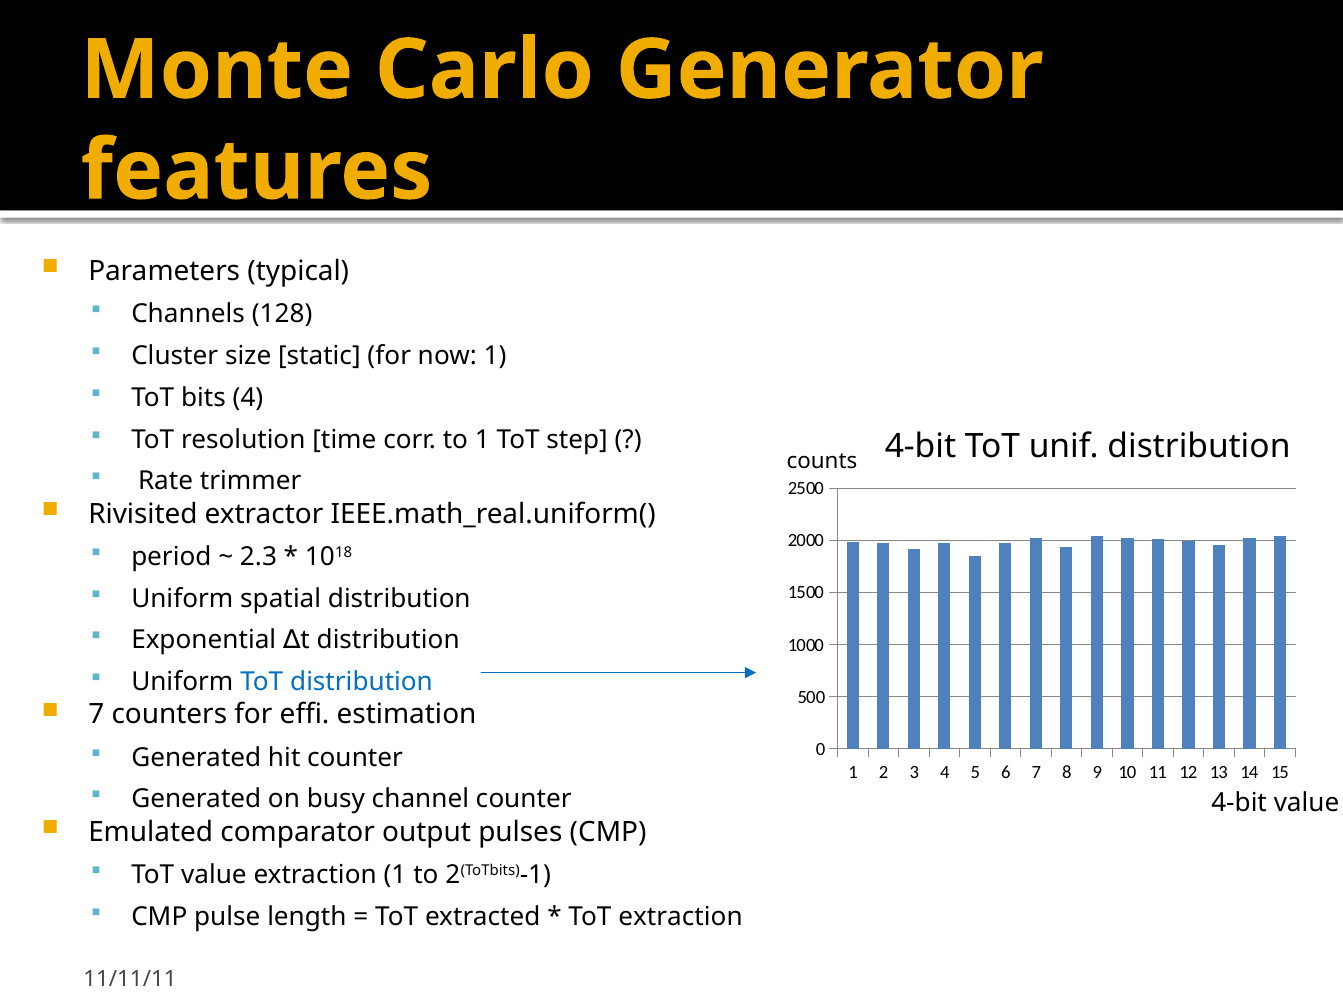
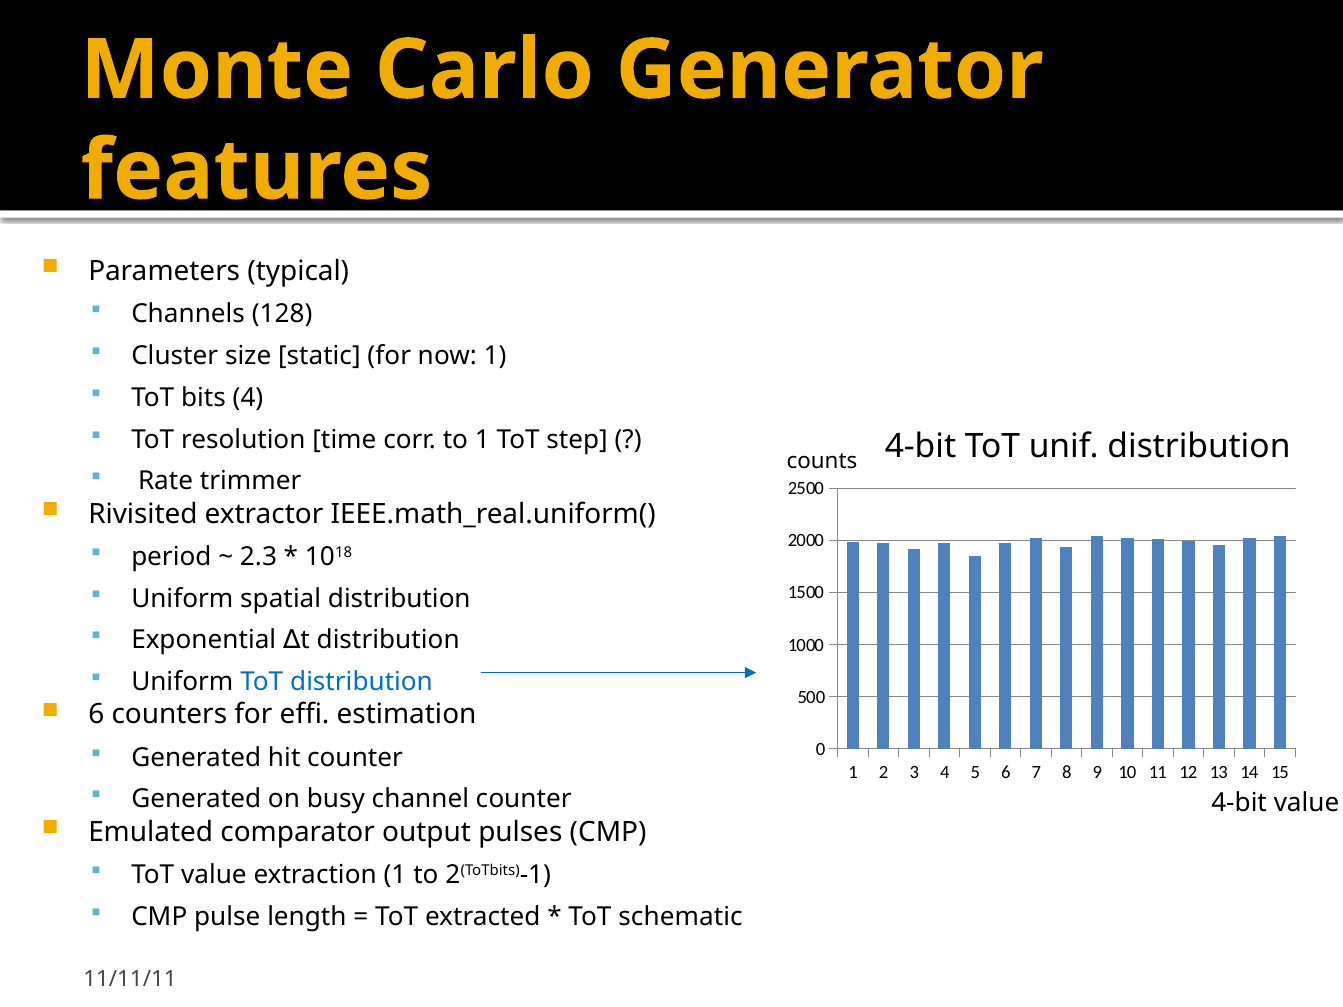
7: 7 -> 6 (96, 715)
ToT extraction: extraction -> schematic (680, 917)
